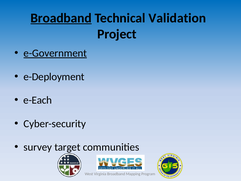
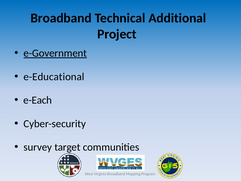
Broadband underline: present -> none (61, 18)
Validation: Validation -> Additional (177, 18)
e-Deployment: e-Deployment -> e-Educational (54, 77)
